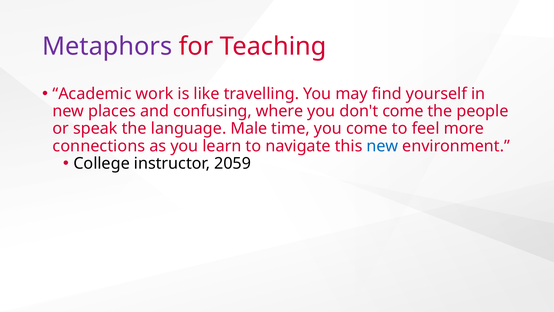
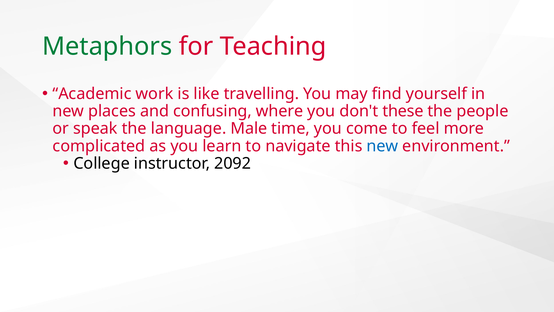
Metaphors colour: purple -> green (107, 47)
don't come: come -> these (403, 111)
connections: connections -> complicated (99, 146)
2059: 2059 -> 2092 (233, 163)
